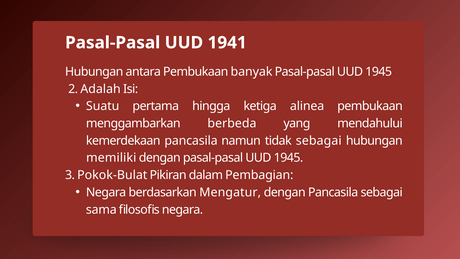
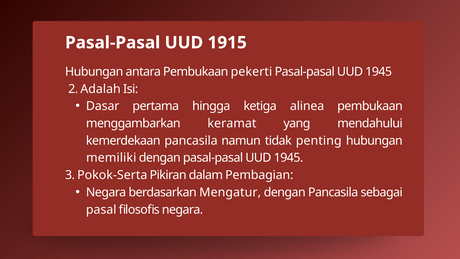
1941: 1941 -> 1915 (227, 43)
banyak: banyak -> pekerti (251, 72)
Suatu: Suatu -> Dasar (103, 106)
berbeda: berbeda -> keramat (232, 123)
tidak sebagai: sebagai -> penting (319, 141)
Pokok-Bulat: Pokok-Bulat -> Pokok-Serta (112, 175)
sama: sama -> pasal (101, 209)
